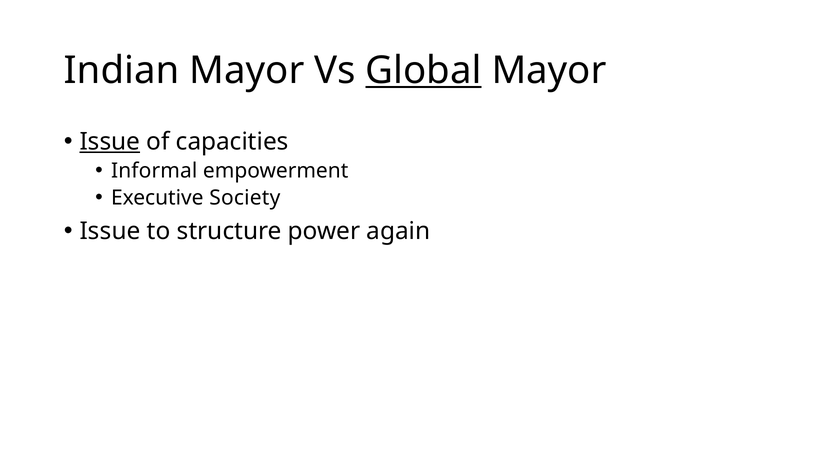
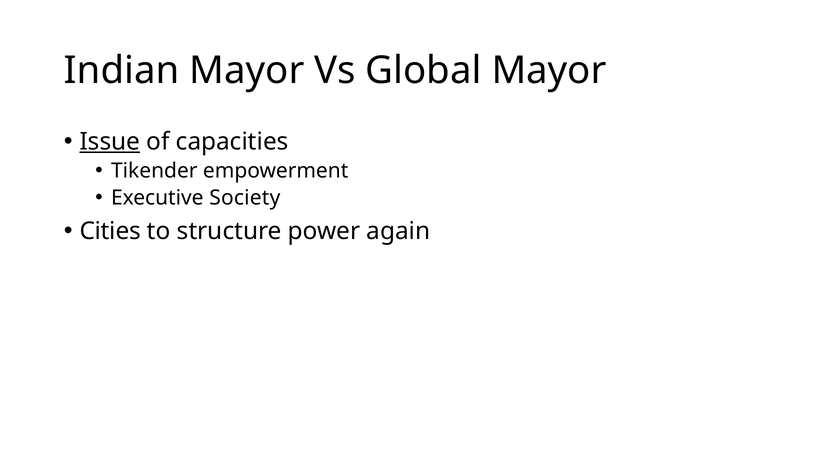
Global underline: present -> none (423, 70)
Informal: Informal -> Tikender (154, 171)
Issue: Issue -> Cities (110, 231)
